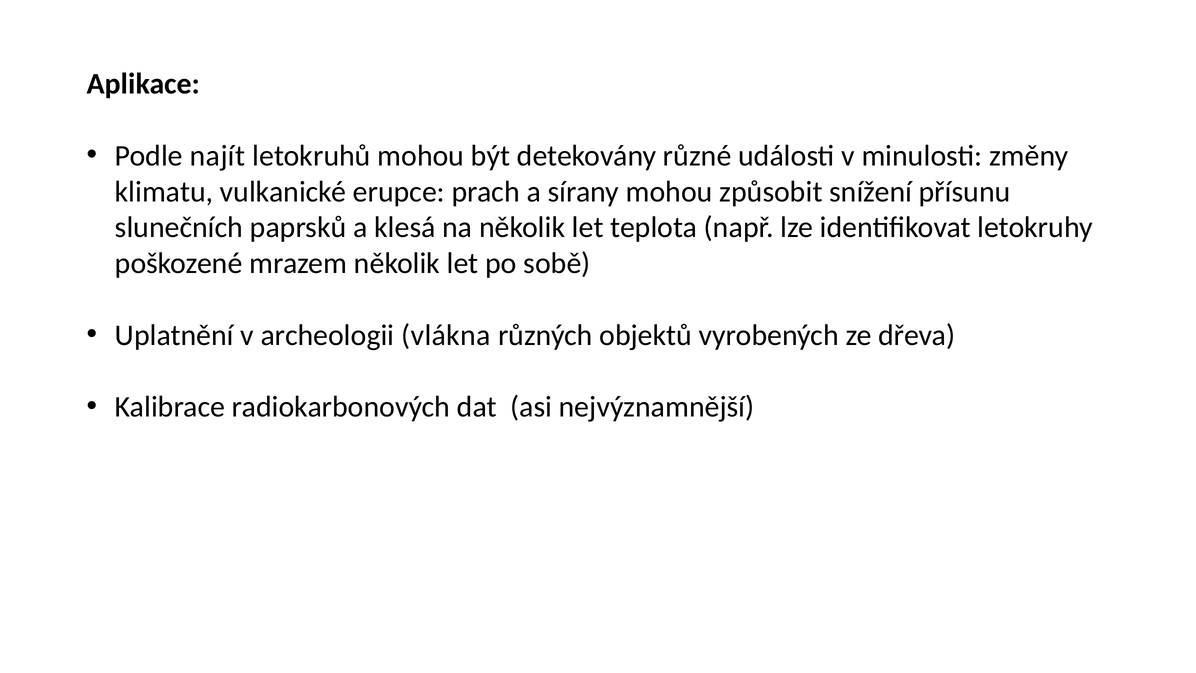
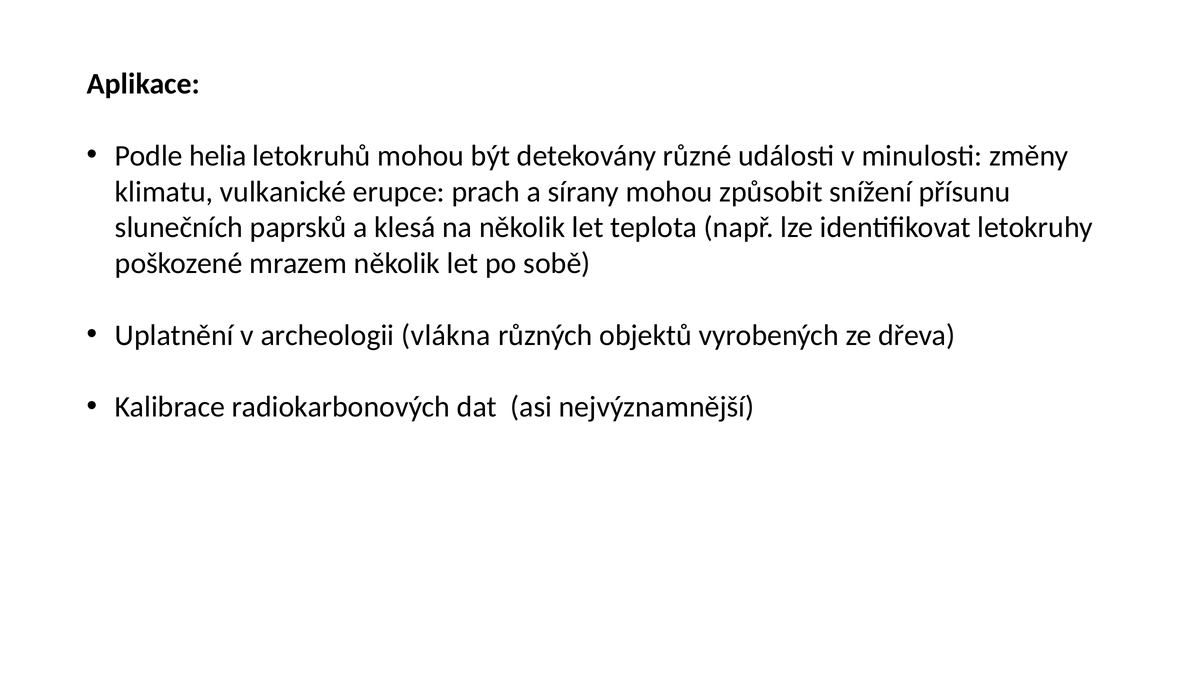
najít: najít -> helia (218, 156)
